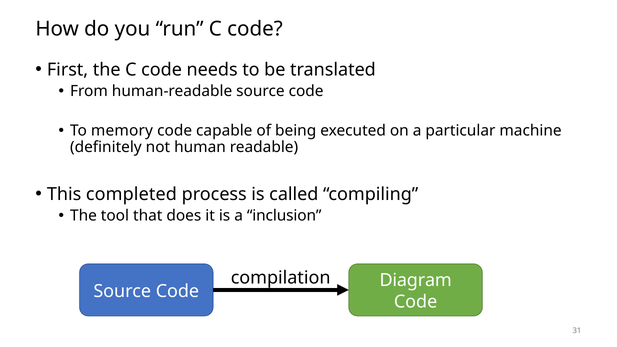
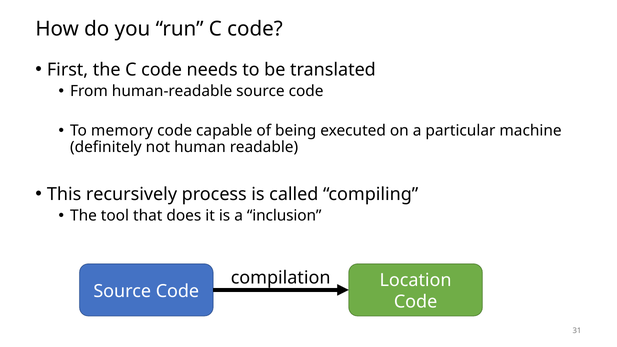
completed: completed -> recursively (131, 194)
Diagram: Diagram -> Location (416, 280)
